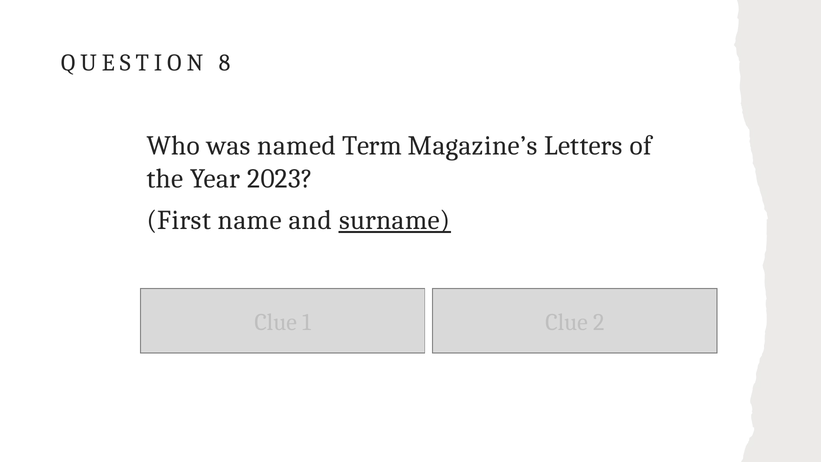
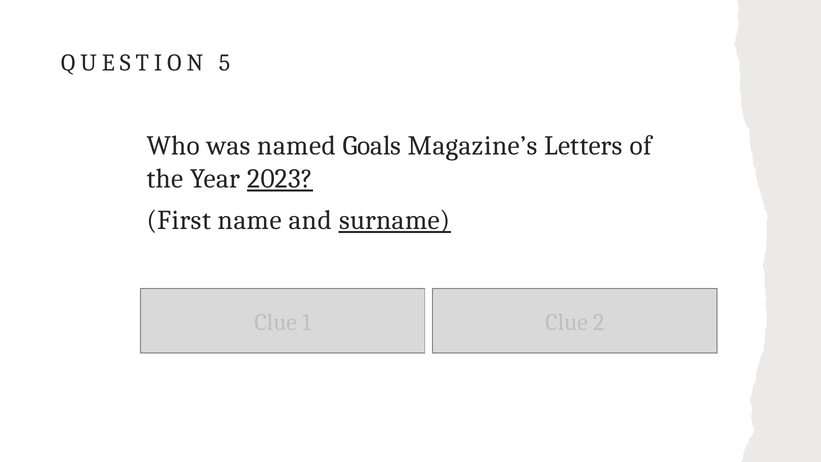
8: 8 -> 5 (224, 63)
Term: Term -> Goals (372, 146)
2023 underline: none -> present (280, 179)
